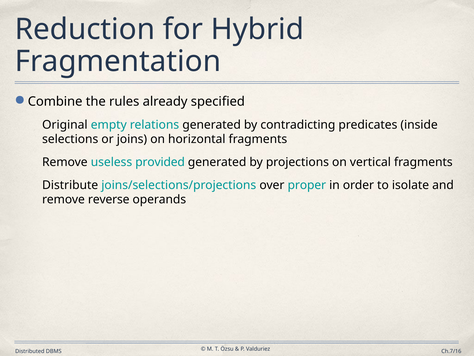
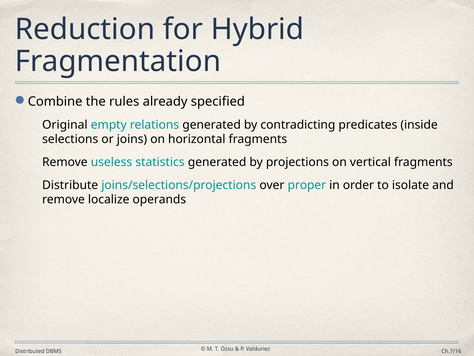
provided: provided -> statistics (160, 162)
reverse: reverse -> localize (109, 199)
